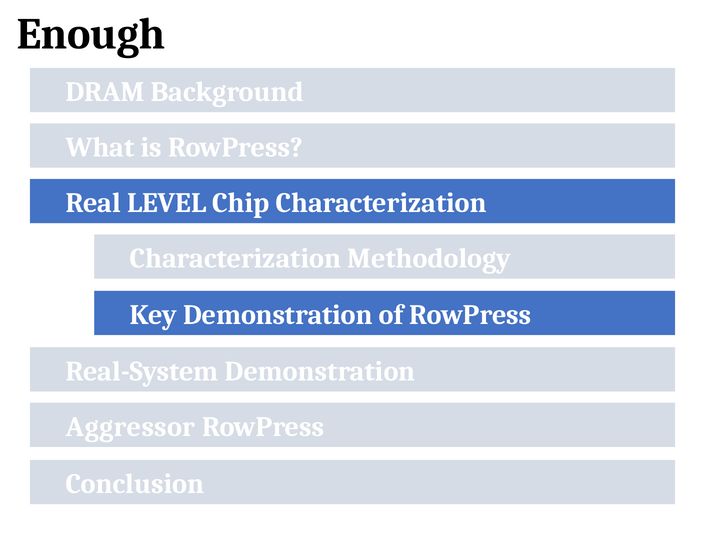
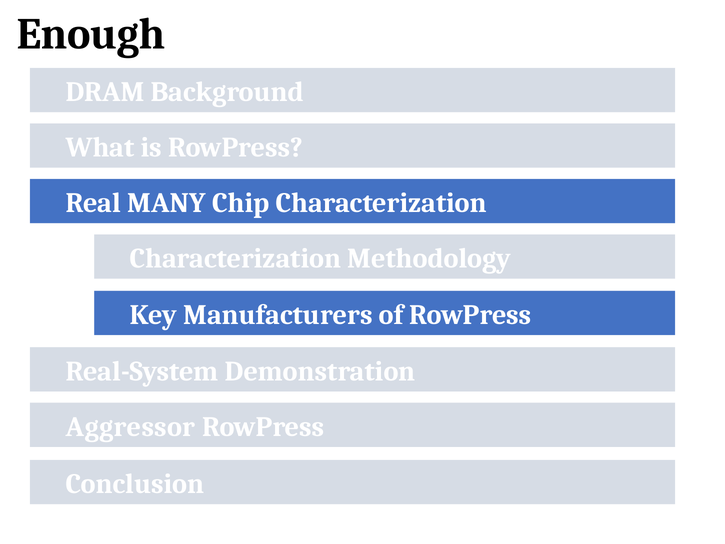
LEVEL: LEVEL -> MANY (167, 203)
Key Demonstration: Demonstration -> Manufacturers (278, 315)
